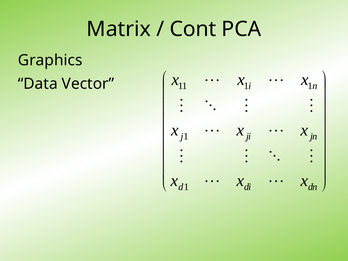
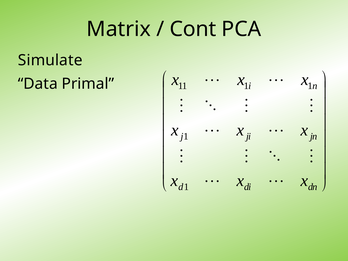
Graphics: Graphics -> Simulate (50, 60)
Vector: Vector -> Primal (88, 84)
